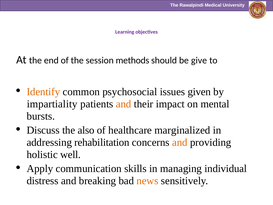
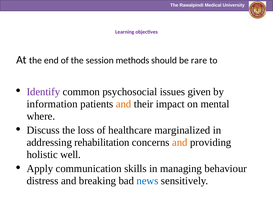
give: give -> rare (199, 60)
Identify colour: orange -> purple (43, 92)
impartiality: impartiality -> information (52, 104)
bursts: bursts -> where (41, 116)
also: also -> loss (86, 130)
individual: individual -> behaviour (226, 168)
news colour: orange -> blue (147, 181)
